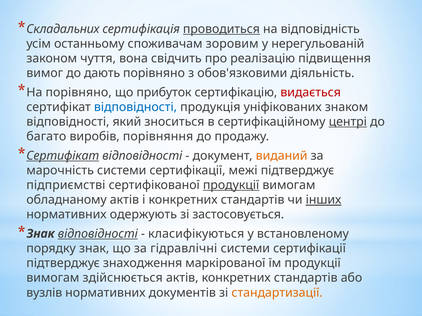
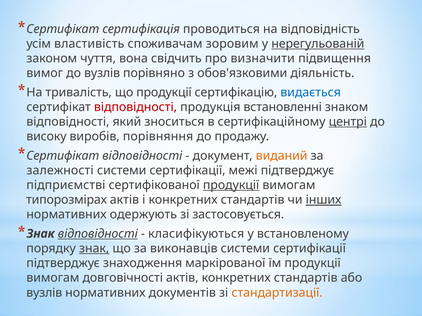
Складальних: Складальних -> Сертифікат (63, 29)
проводиться underline: present -> none (221, 29)
останньому: останньому -> властивість (89, 44)
нерегульованій underline: none -> present (318, 44)
реалізацію: реалізацію -> визначити (263, 59)
до дають: дають -> вузлів (102, 73)
На порівняно: порівняно -> тривалість (79, 92)
що прибуток: прибуток -> продукції (164, 92)
видається colour: red -> blue (311, 92)
відповідності colour: blue -> red (135, 107)
уніфікованих: уніфікованих -> встановленні (283, 107)
багато: багато -> високу (46, 137)
Сертифікат underline: present -> none (63, 156)
марочність: марочність -> залежності (60, 171)
обладнаному: обладнаному -> типорозмірах (67, 200)
знак underline: none -> present (94, 249)
гідравлічні: гідравлічні -> виконавців (184, 249)
здійснюється: здійснюється -> довговічності (123, 278)
